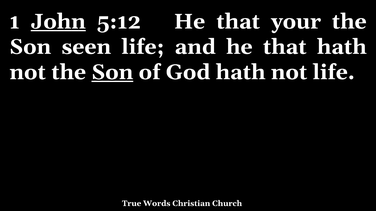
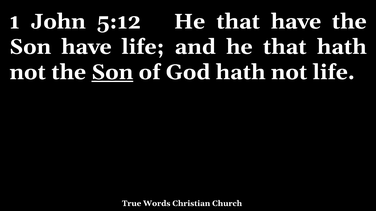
John underline: present -> none (58, 22)
that your: your -> have (296, 22)
Son seen: seen -> have (86, 47)
